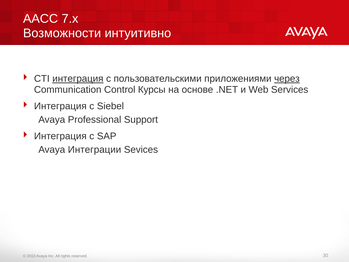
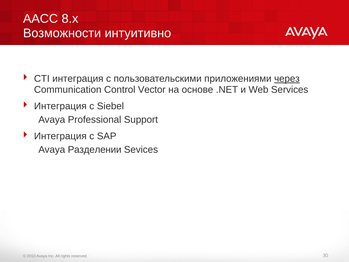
7.x: 7.x -> 8.x (70, 19)
интеграция underline: present -> none (78, 79)
Курсы: Курсы -> Vector (152, 90)
Интеграции: Интеграции -> Разделении (95, 149)
